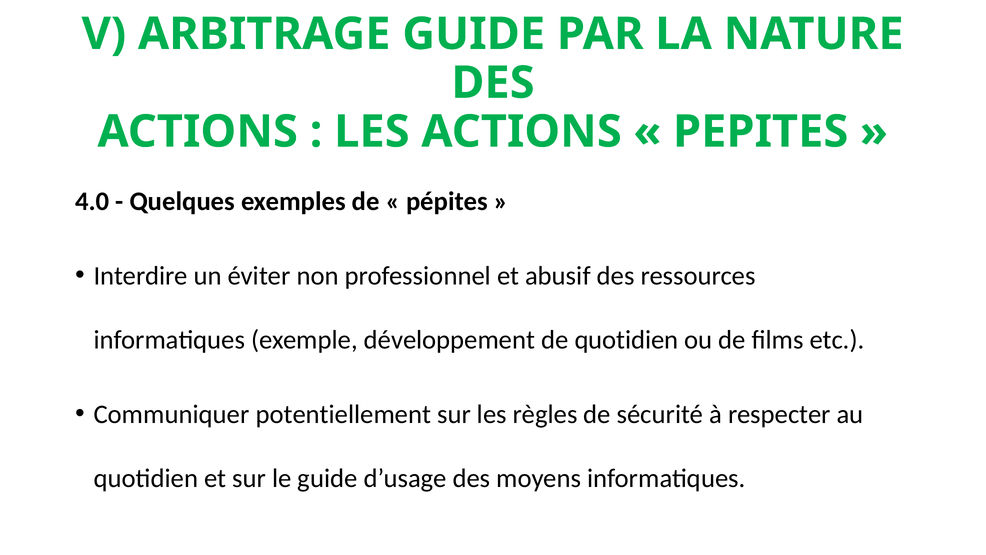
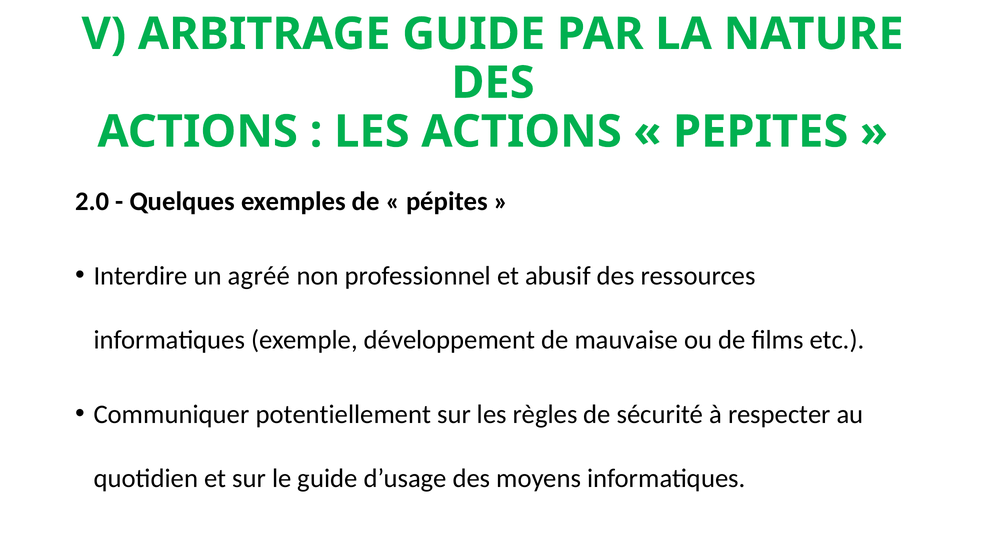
4.0: 4.0 -> 2.0 (92, 201)
éviter: éviter -> agréé (259, 276)
de quotidien: quotidien -> mauvaise (626, 340)
